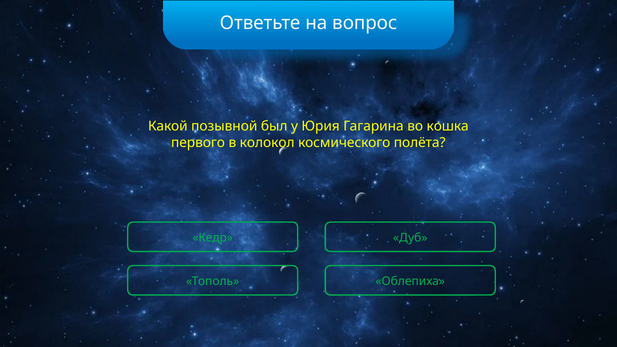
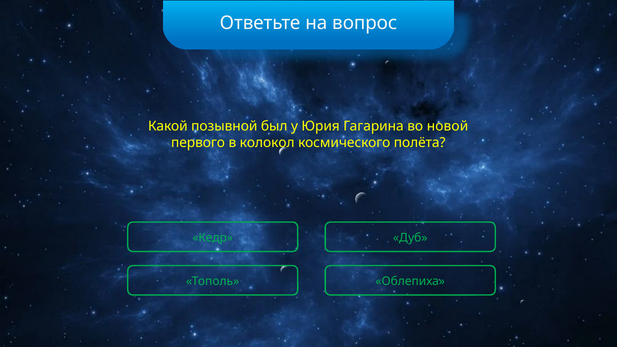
кошка: кошка -> новой (448, 126)
